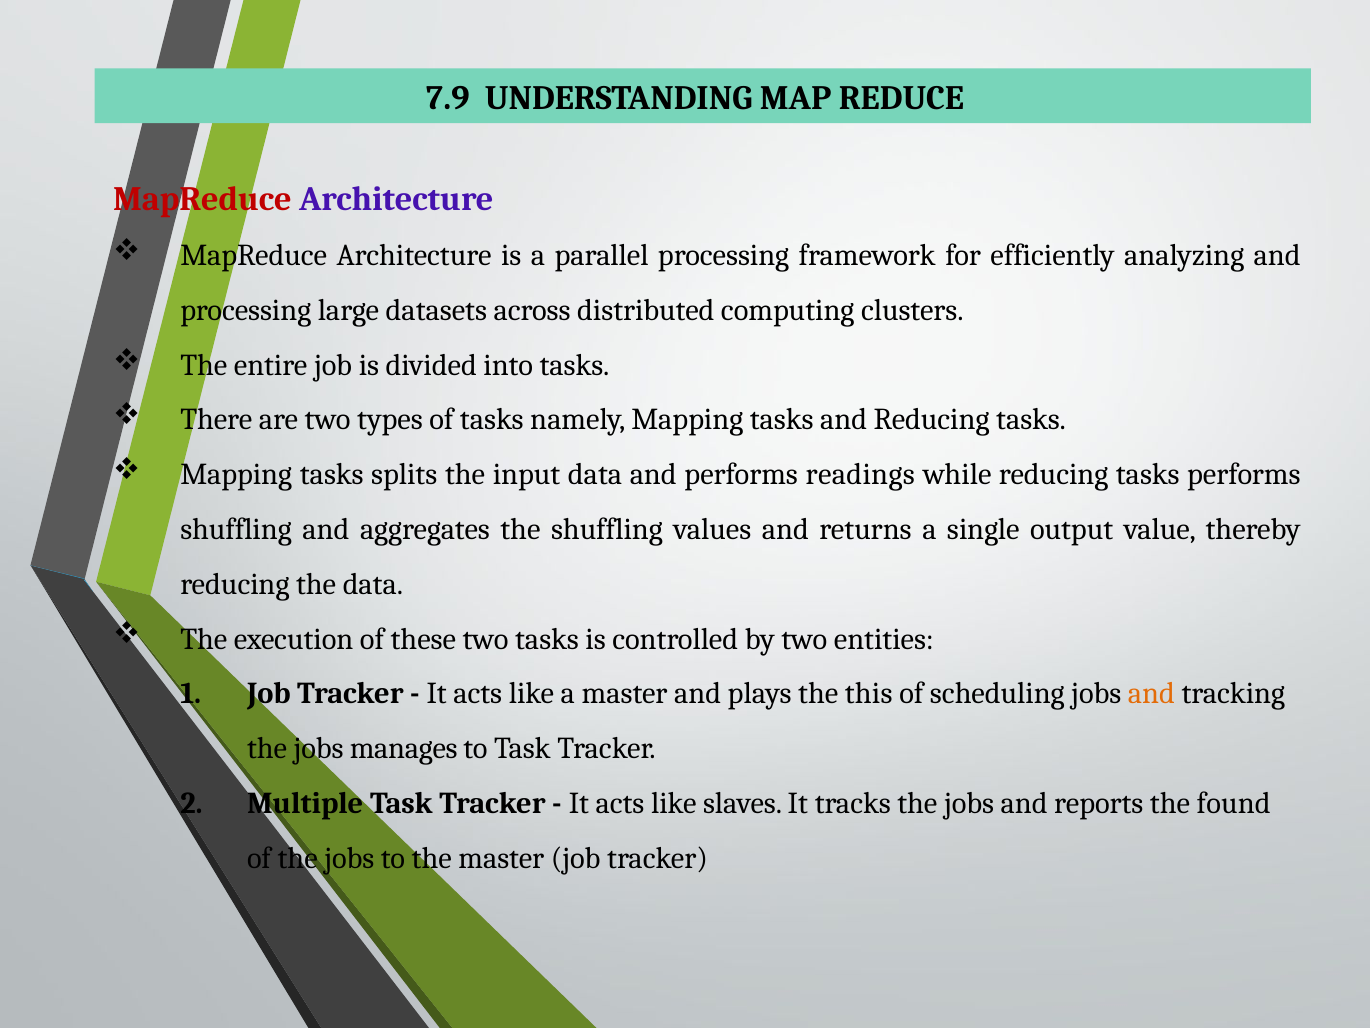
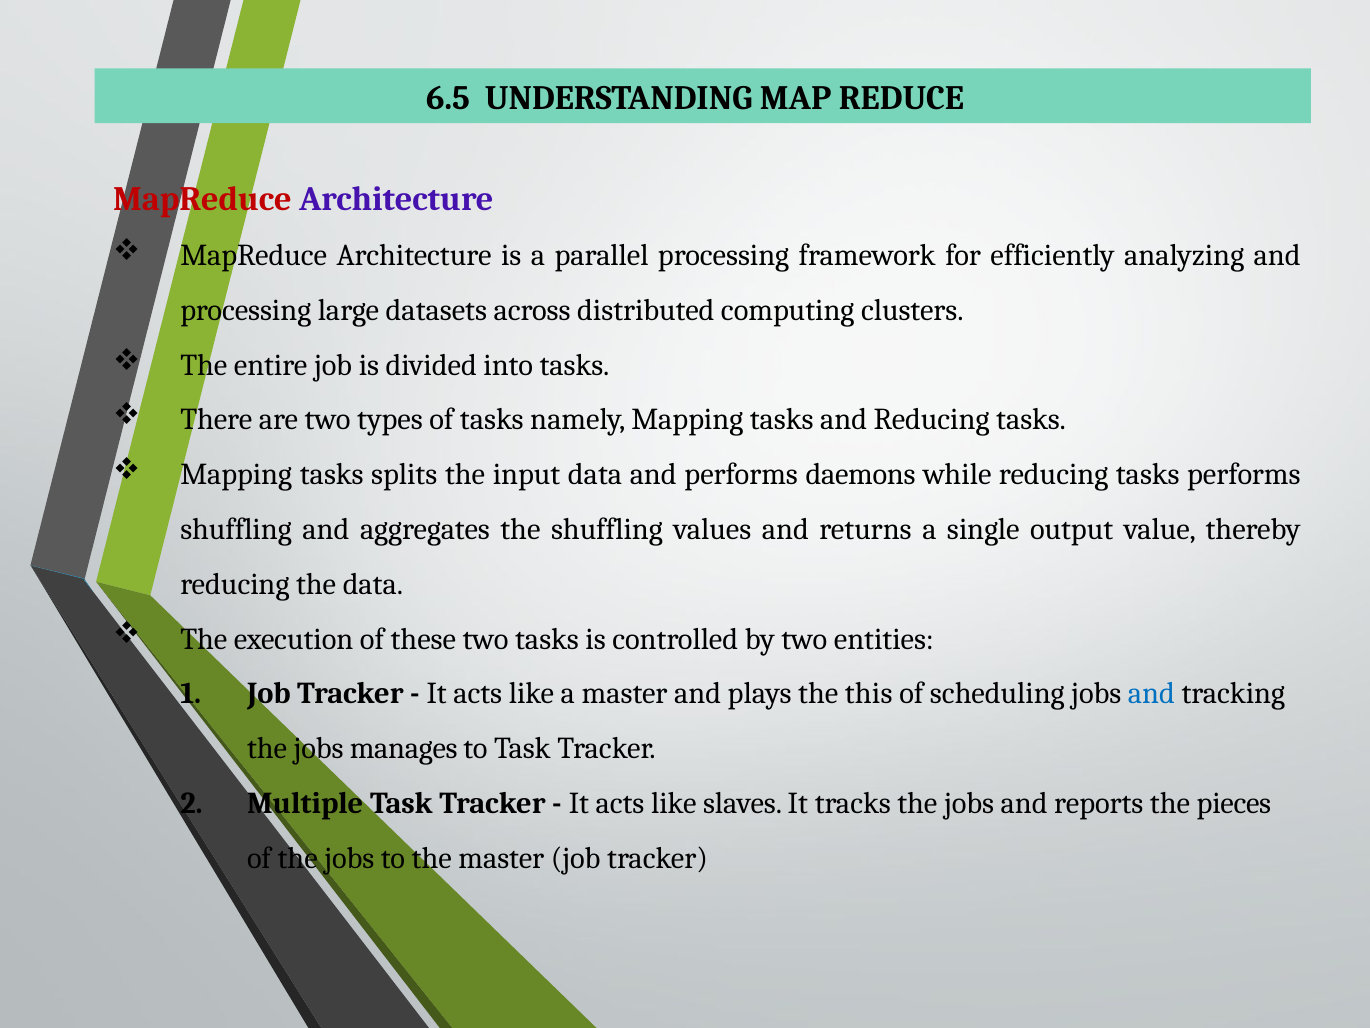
7.9: 7.9 -> 6.5 (448, 98)
readings: readings -> daemons (861, 474)
and colour: orange -> blue (1151, 693)
found: found -> pieces (1234, 803)
